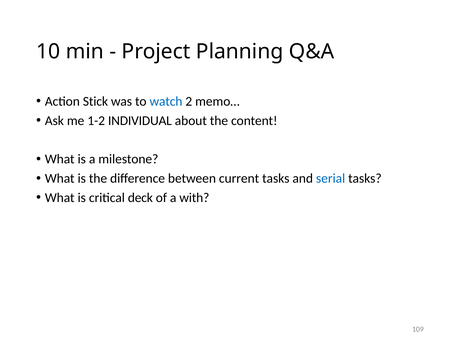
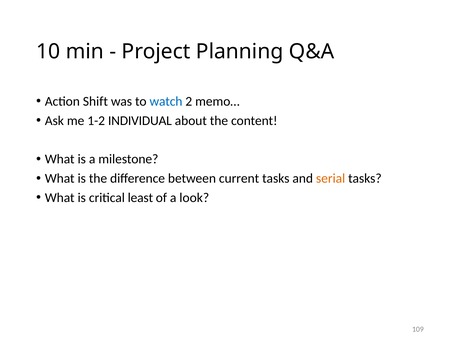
Stick: Stick -> Shift (95, 101)
serial colour: blue -> orange (331, 178)
deck: deck -> least (140, 198)
with: with -> look (194, 198)
